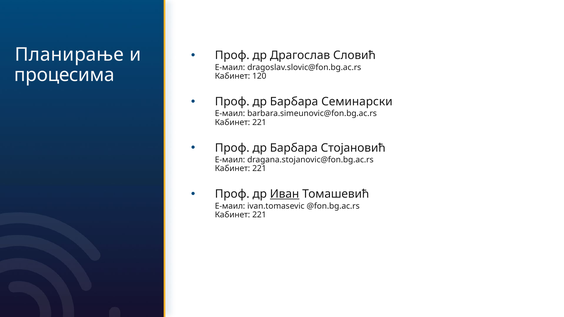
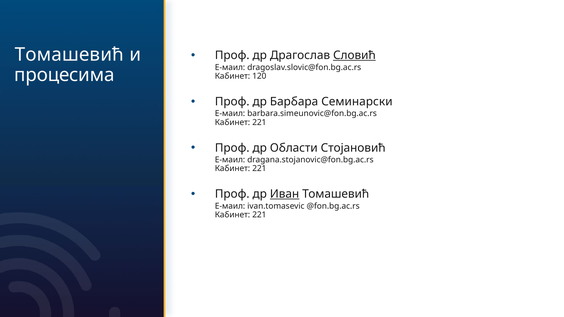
Планирање: Планирање -> Томашевић (69, 55)
Словић underline: none -> present (354, 55)
Барбара: Барбара -> Области (294, 148)
